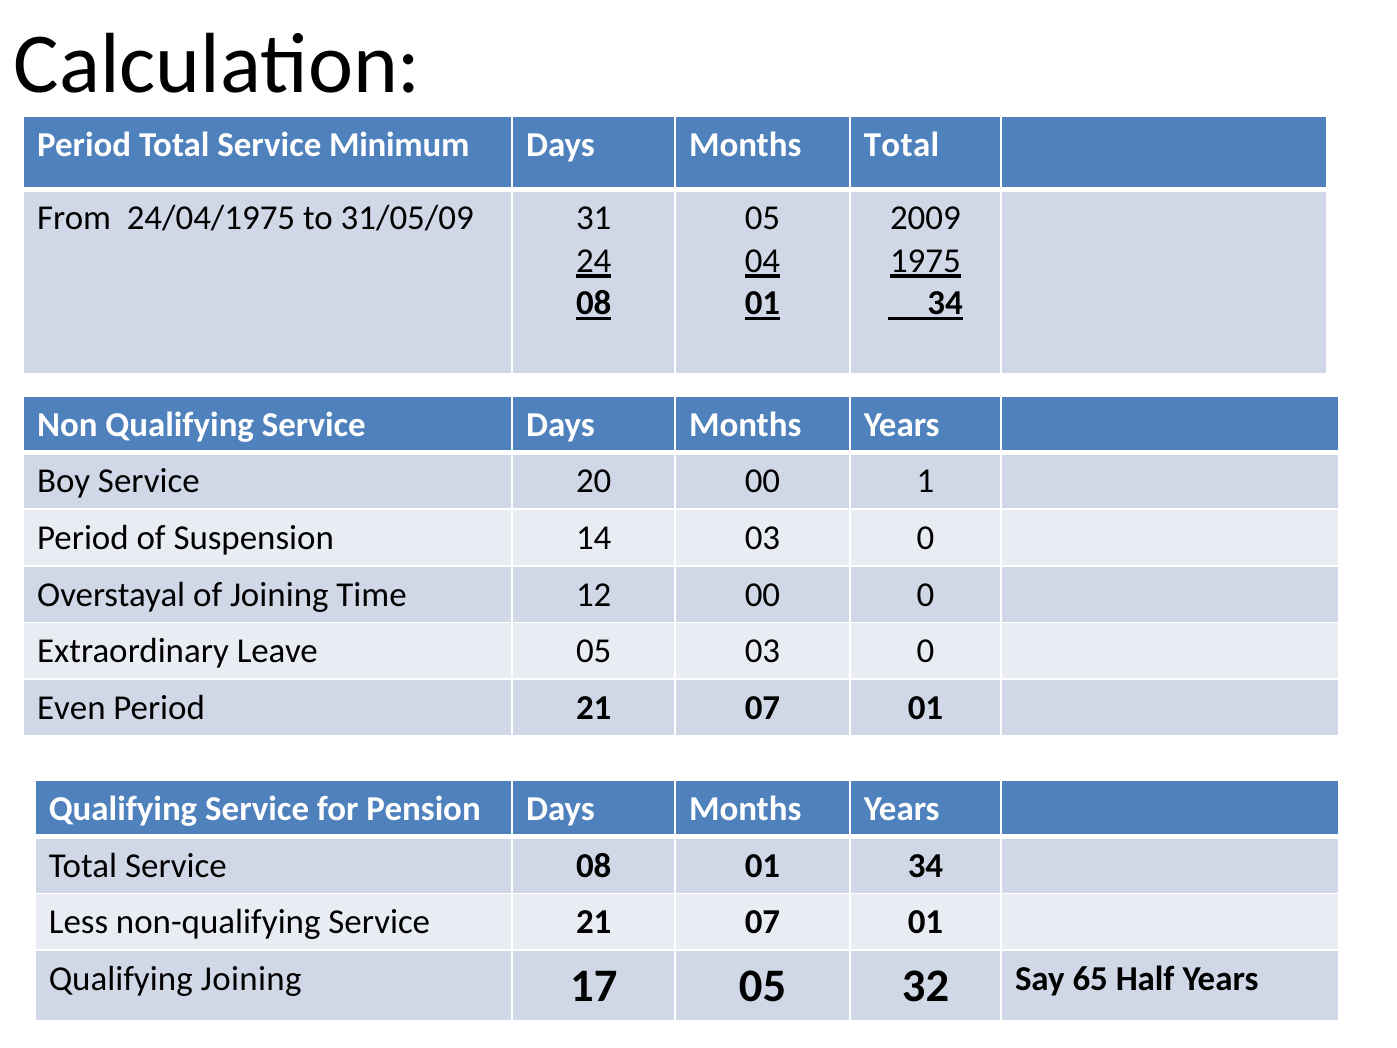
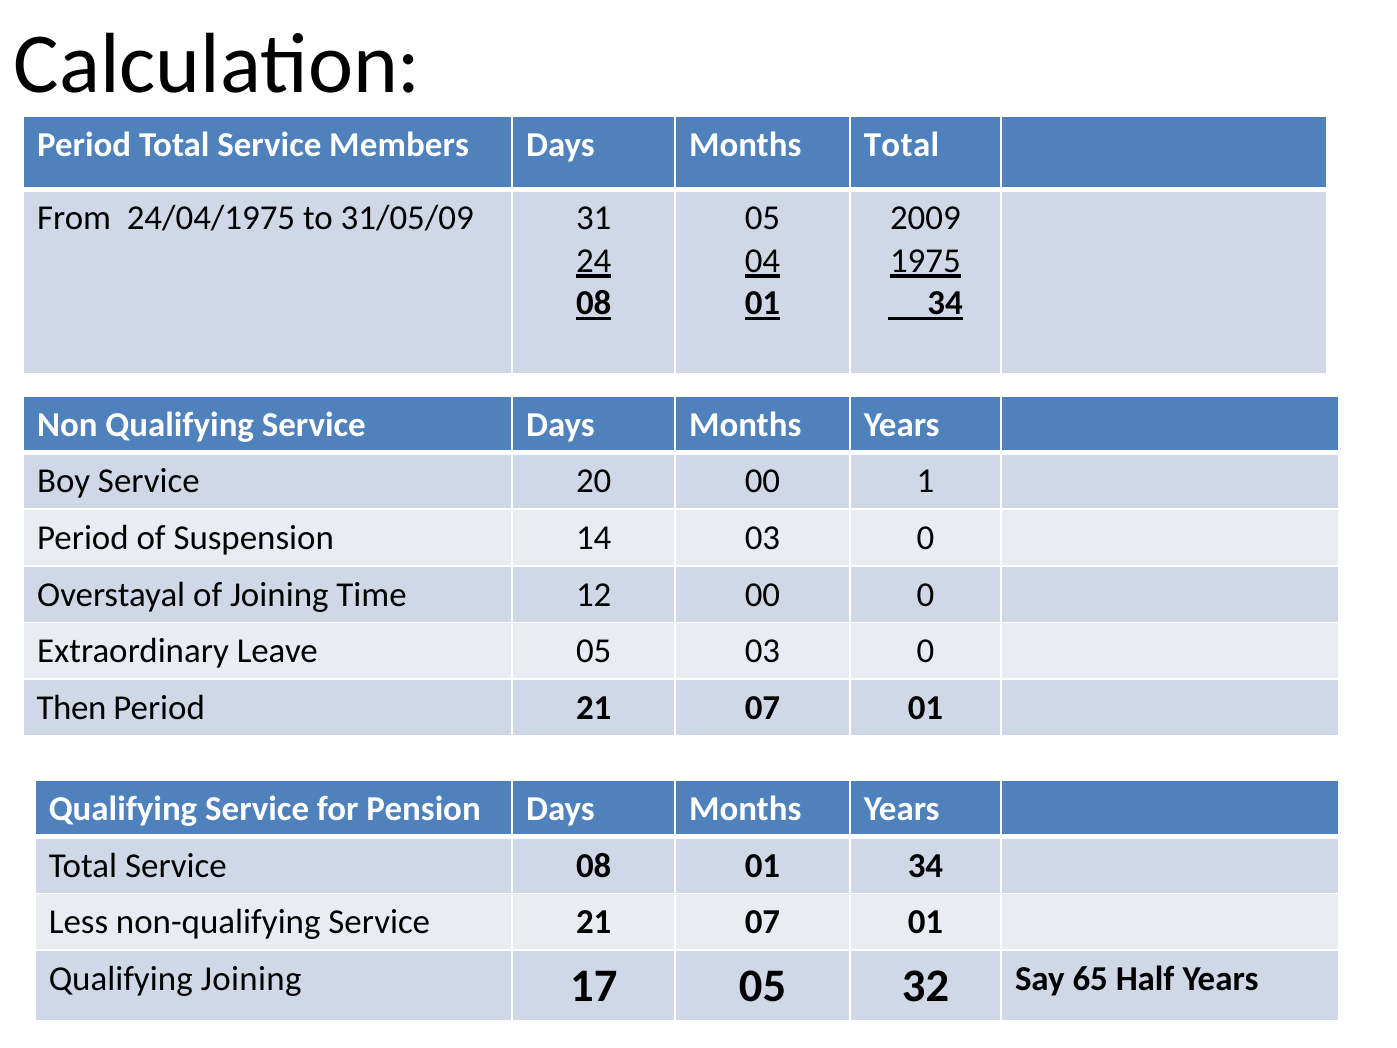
Minimum: Minimum -> Members (399, 145)
Even: Even -> Then (72, 708)
